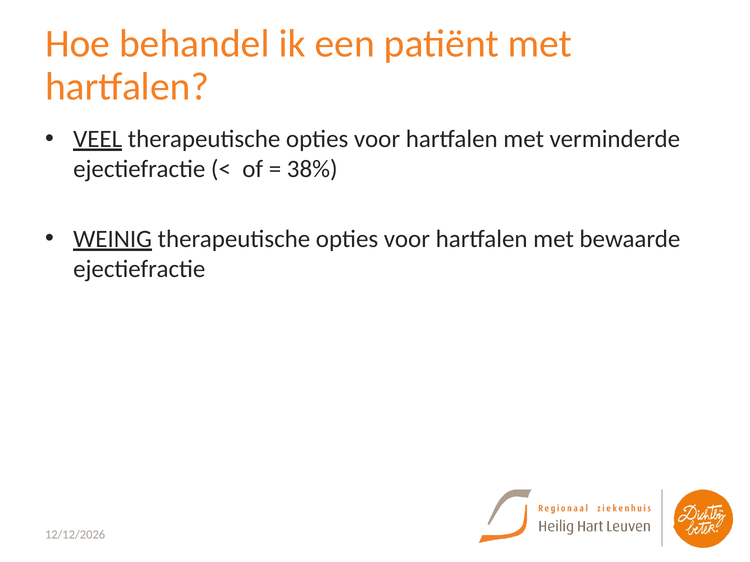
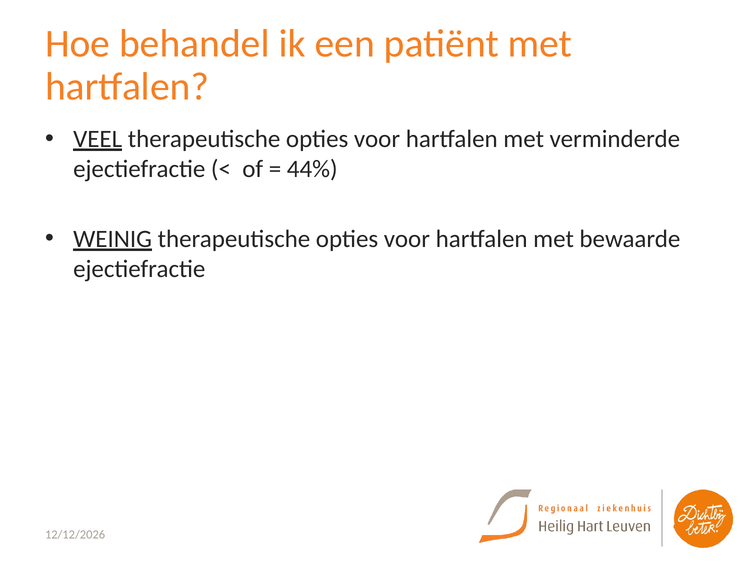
38%: 38% -> 44% (312, 169)
